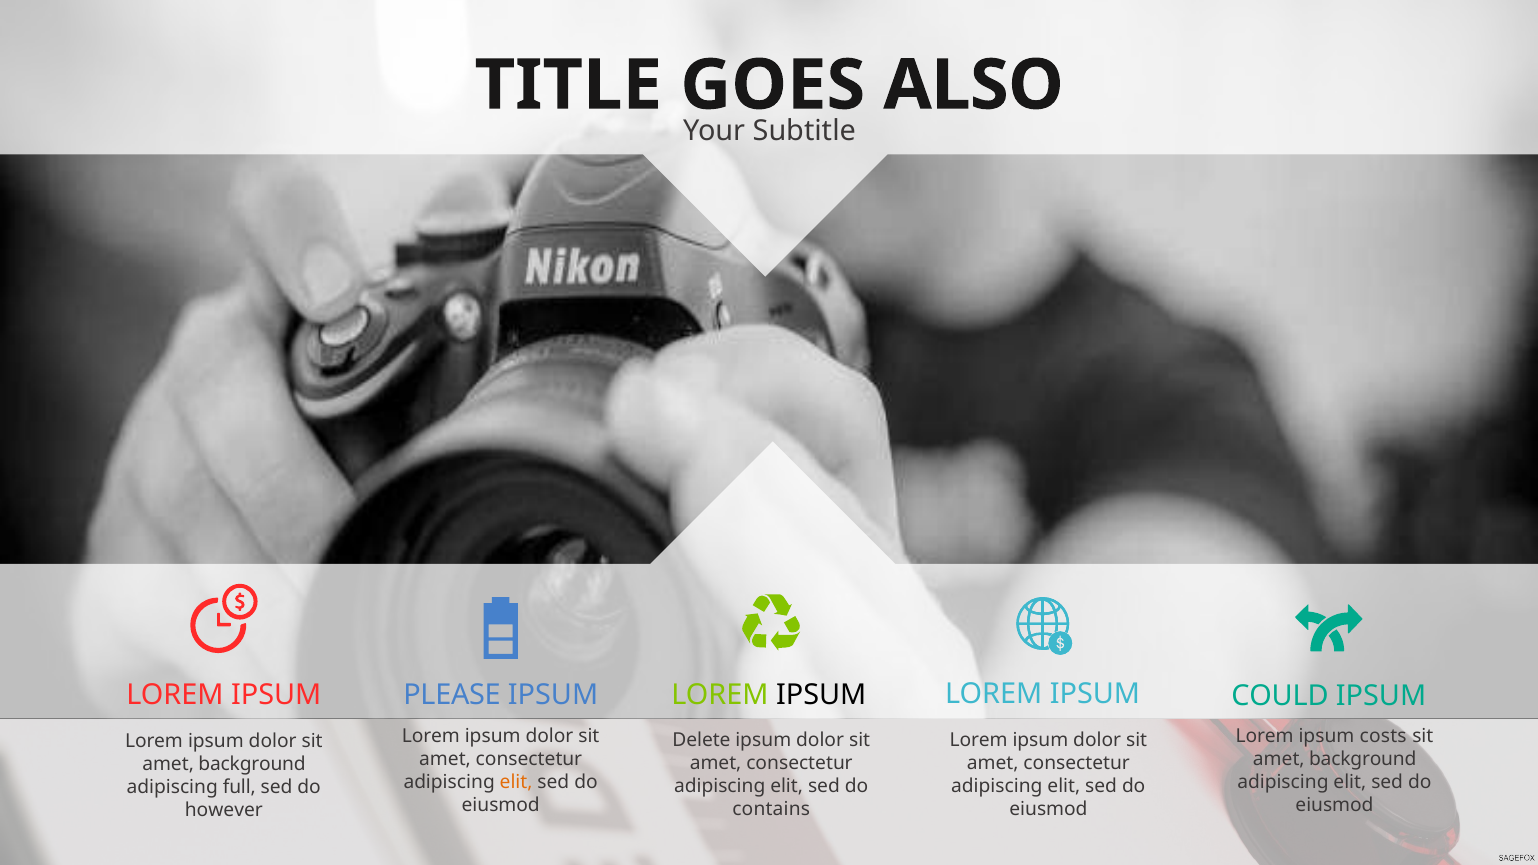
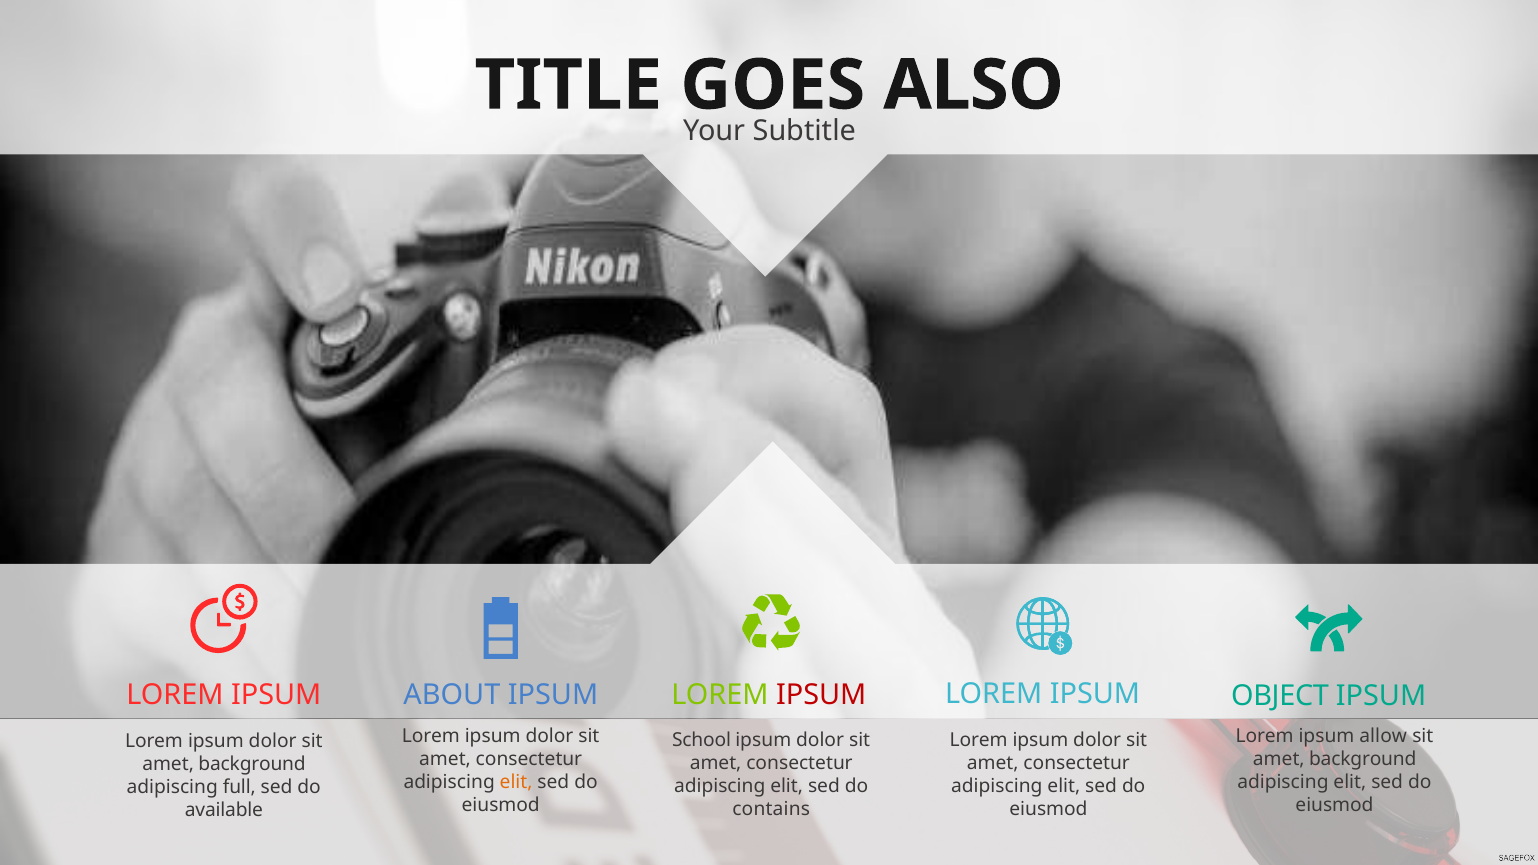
PLEASE: PLEASE -> ABOUT (452, 695)
IPSUM colour: black -> red (821, 695)
COULD: COULD -> OBJECT (1280, 696)
costs: costs -> allow (1383, 736)
Delete: Delete -> School (702, 740)
however: however -> available (224, 810)
